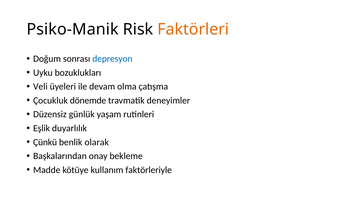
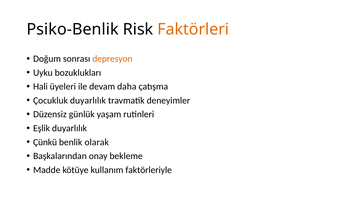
Psiko-Manik: Psiko-Manik -> Psiko-Benlik (73, 29)
depresyon colour: blue -> orange (112, 59)
Veli: Veli -> Hali (40, 86)
olma: olma -> daha (127, 86)
Çocukluk dönemde: dönemde -> duyarlılık (88, 100)
